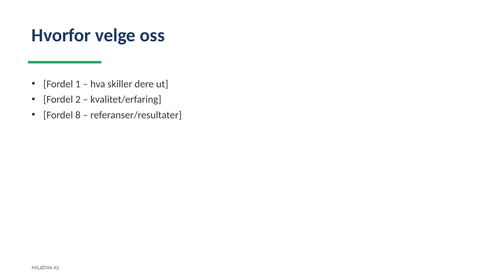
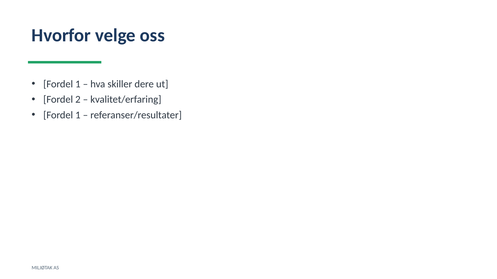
8: 8 -> 1 (78, 115)
